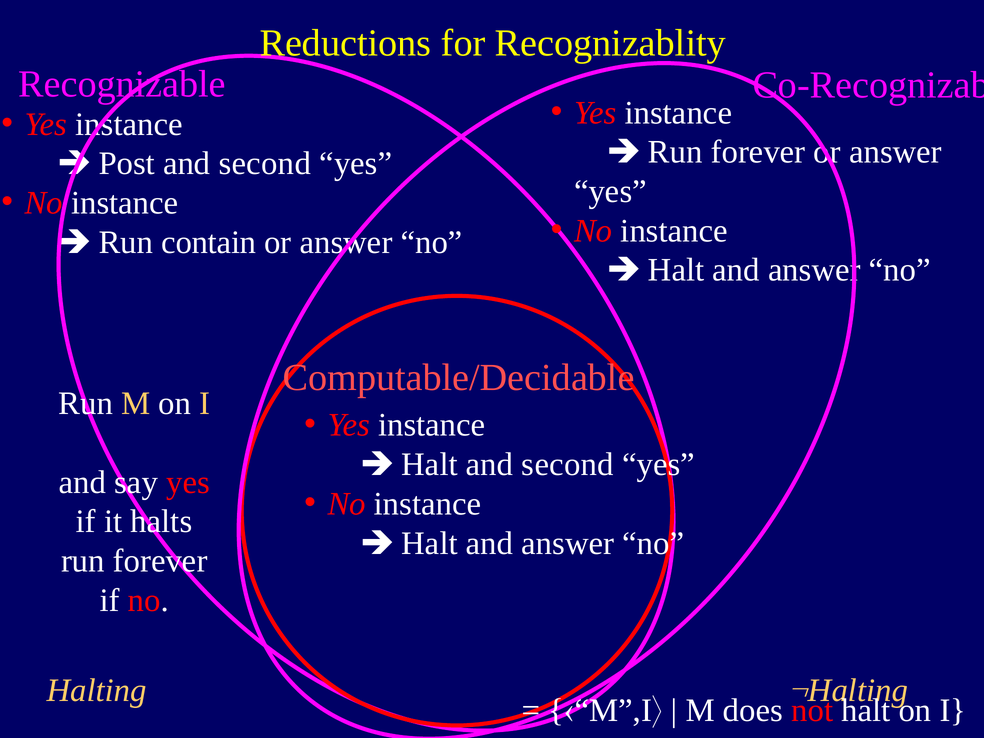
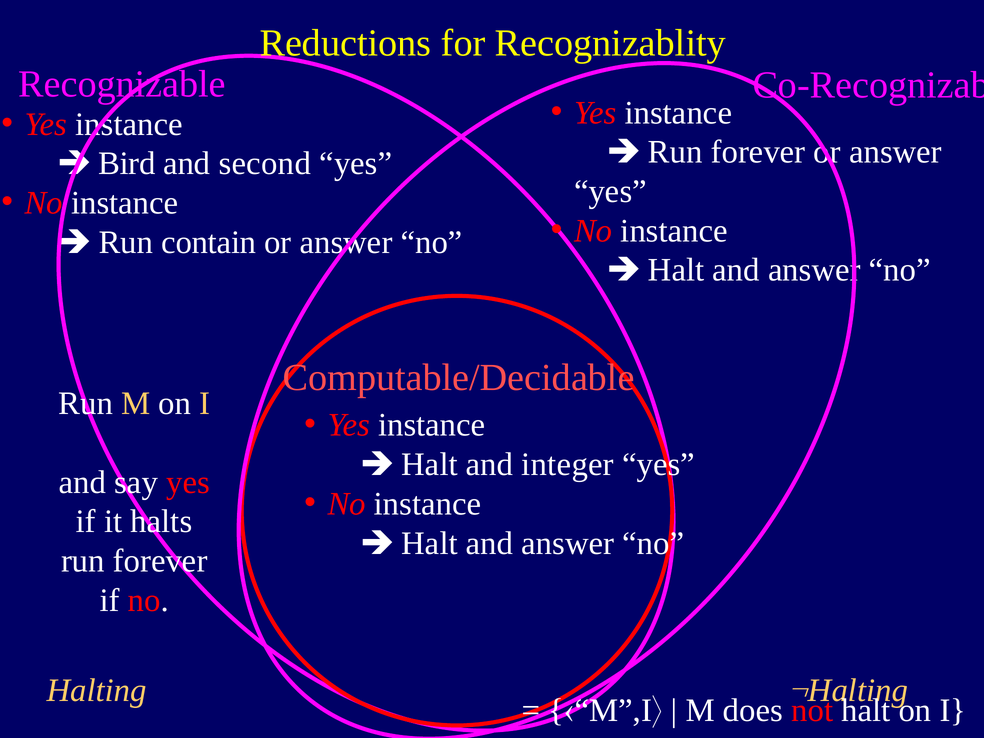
Post: Post -> Bird (127, 164)
Halt and second: second -> integer (568, 464)
